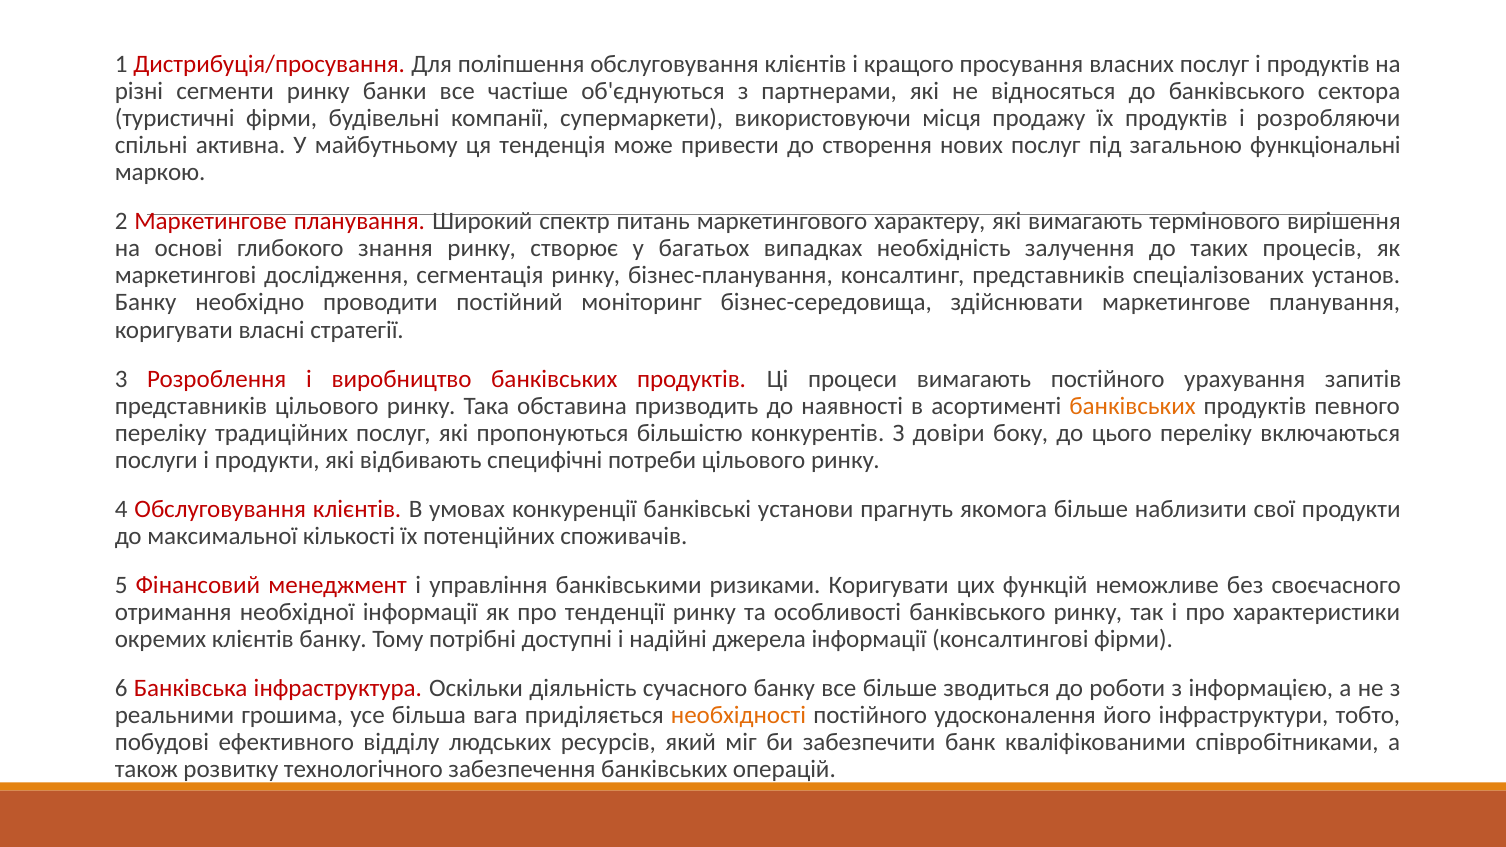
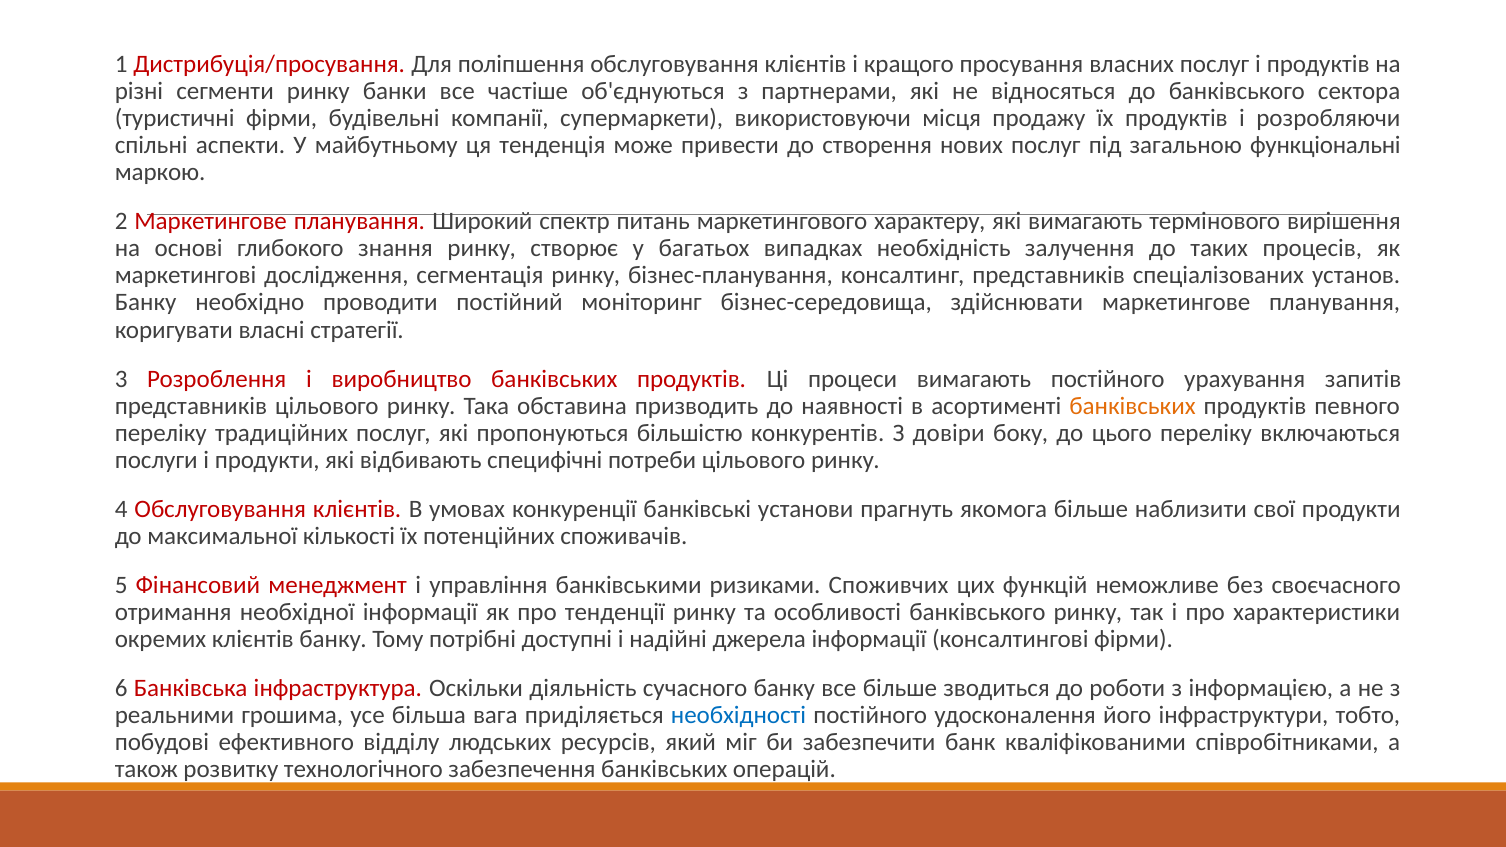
активна: активна -> аспекти (241, 145)
ризиками Коригувати: Коригувати -> Споживчих (889, 585)
необхідності colour: orange -> blue (738, 716)
